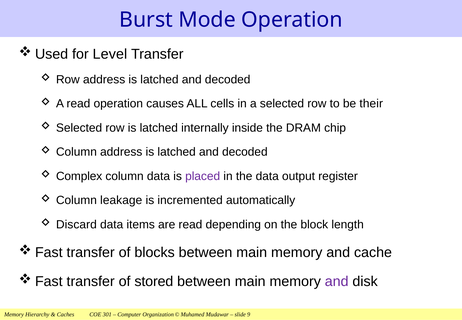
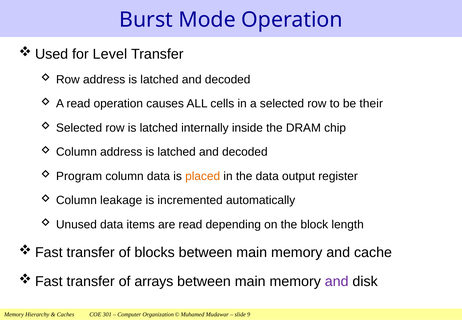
Complex: Complex -> Program (79, 176)
placed colour: purple -> orange (203, 176)
Discard: Discard -> Unused (76, 224)
stored: stored -> arrays (154, 281)
